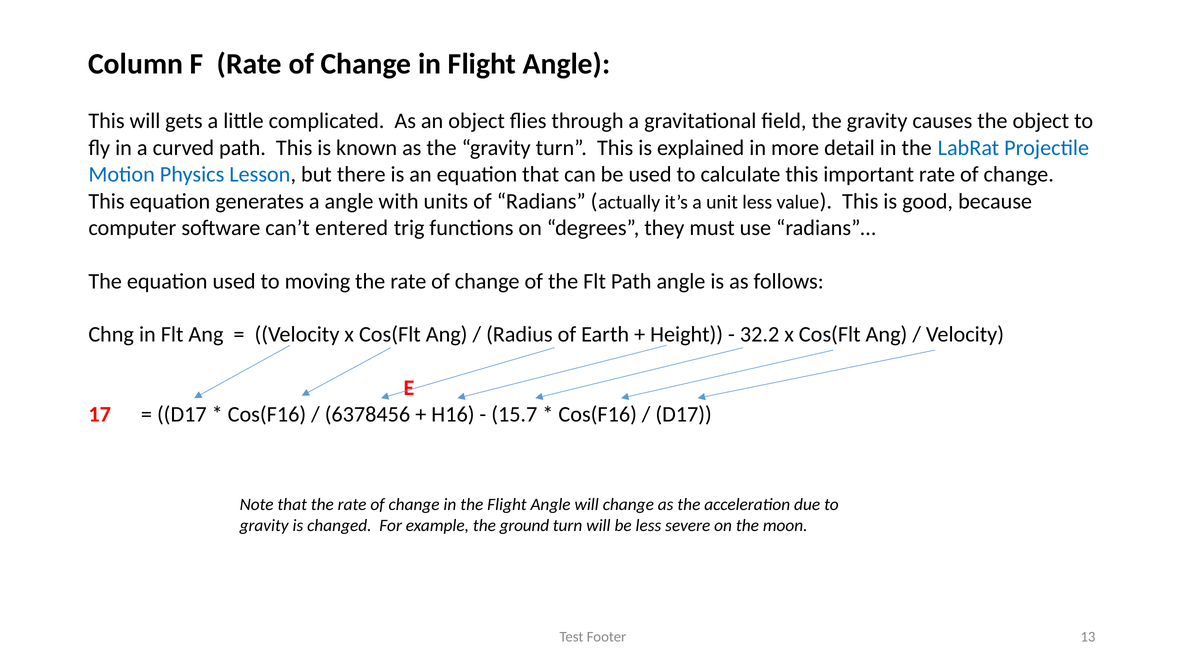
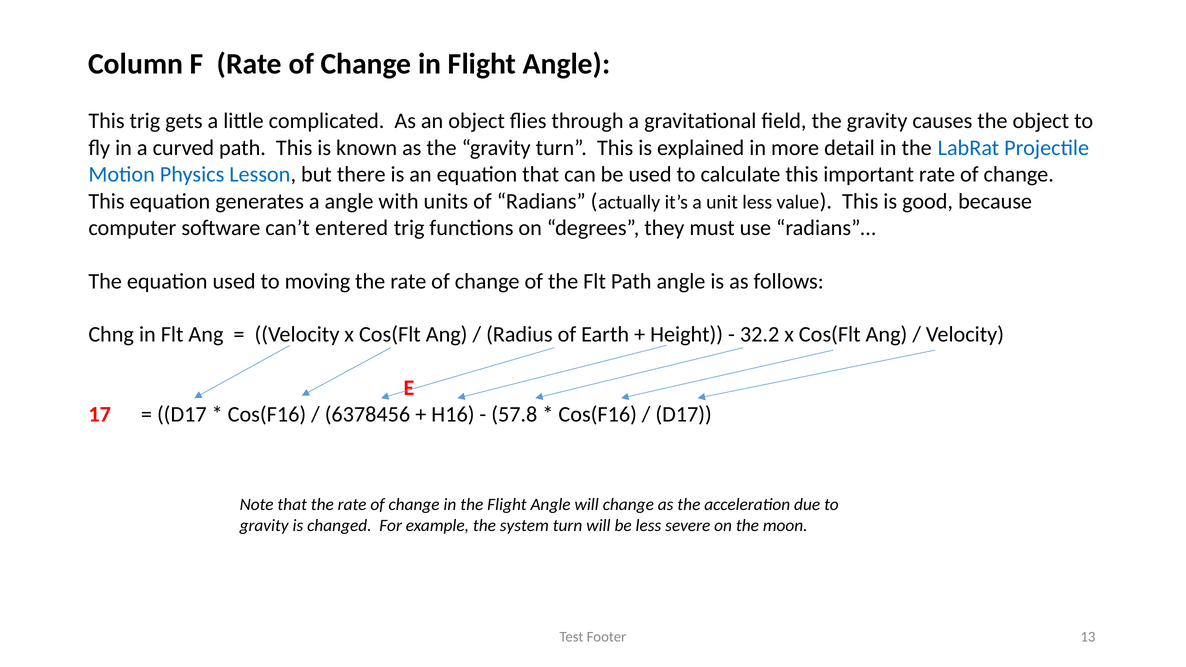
This will: will -> trig (145, 121)
15.7: 15.7 -> 57.8 (514, 415)
ground: ground -> system (524, 525)
